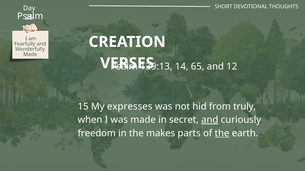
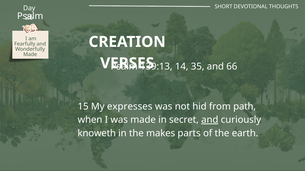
65: 65 -> 35 (198, 67)
12: 12 -> 66 (232, 67)
truly: truly -> path (245, 107)
freedom: freedom -> knoweth (97, 134)
the underline: present -> none (222, 134)
